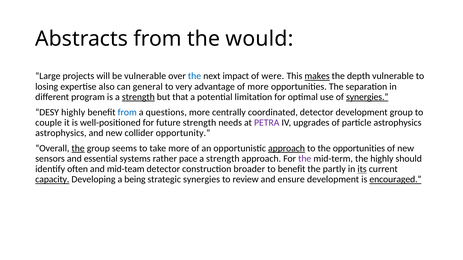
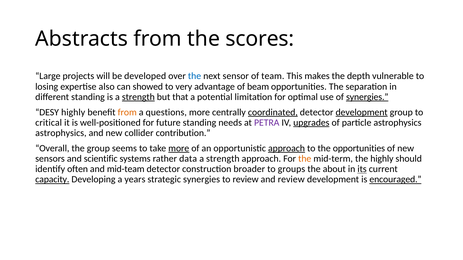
would: would -> scores (260, 39)
be vulnerable: vulnerable -> developed (145, 76)
impact: impact -> sensor (236, 76)
were: were -> team (273, 76)
makes underline: present -> none (317, 76)
general: general -> showed (148, 87)
of more: more -> beam (258, 87)
different program: program -> standing (88, 97)
from colour: blue -> orange (127, 112)
coordinated underline: none -> present (273, 112)
development underline: none -> present (362, 112)
couple: couple -> critical (49, 123)
future strength: strength -> standing (200, 123)
upgrades underline: none -> present (311, 123)
opportunity: opportunity -> contribution (183, 133)
the underline: present -> none (78, 148)
more underline: none -> present (179, 148)
essential: essential -> scientific (101, 159)
pace: pace -> data (188, 159)
the colour: purple -> orange (305, 159)
to benefit: benefit -> groups (291, 169)
partly: partly -> about (334, 169)
being: being -> years (135, 180)
and ensure: ensure -> review (291, 180)
